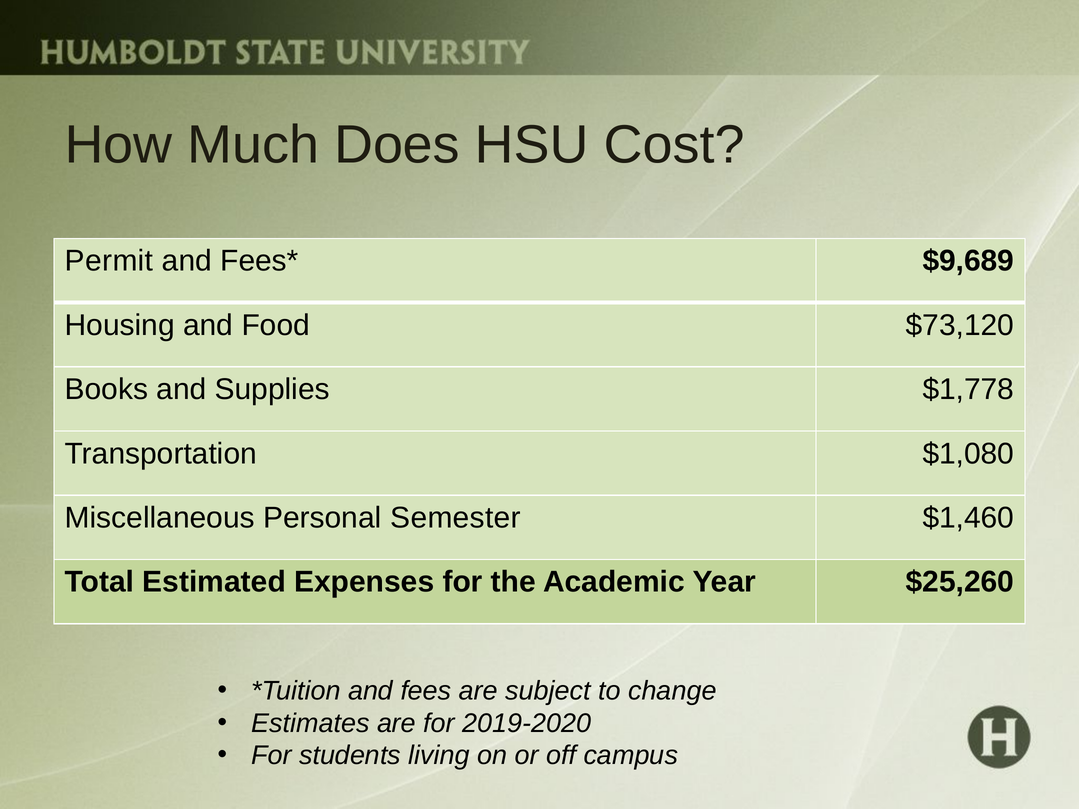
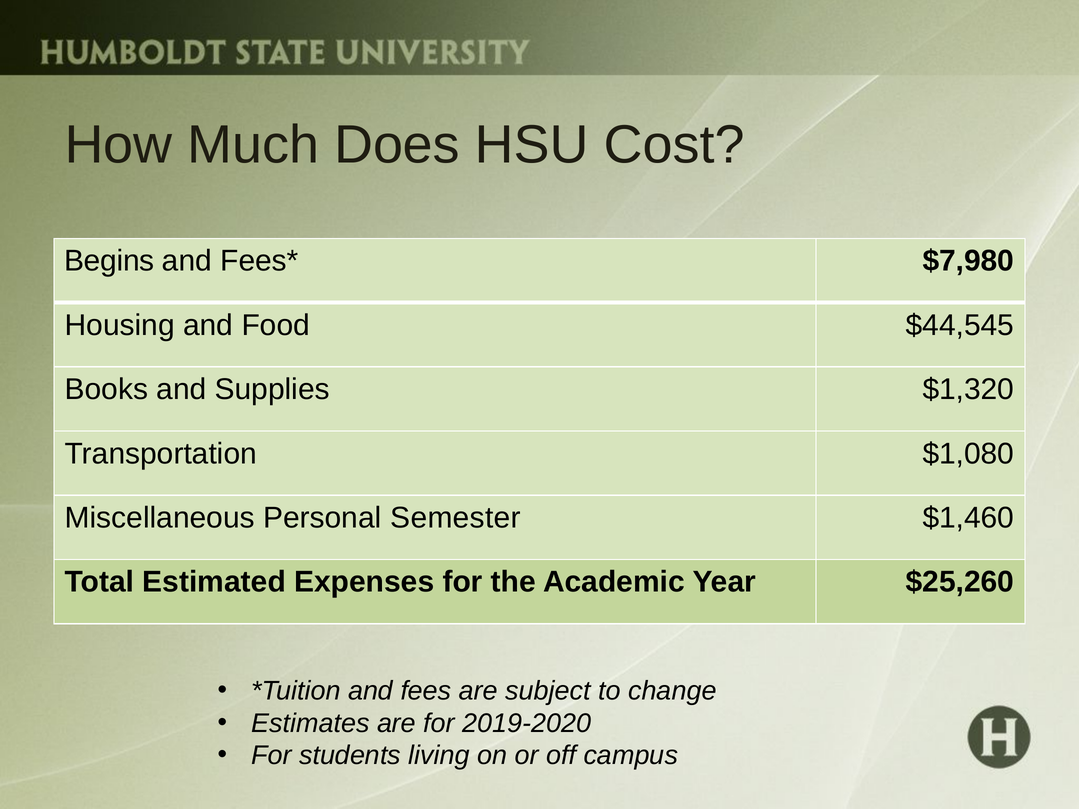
Permit: Permit -> Begins (109, 261)
$9,689: $9,689 -> $7,980 (968, 261)
$73,120: $73,120 -> $44,545 (960, 325)
$1,778: $1,778 -> $1,320 (968, 390)
